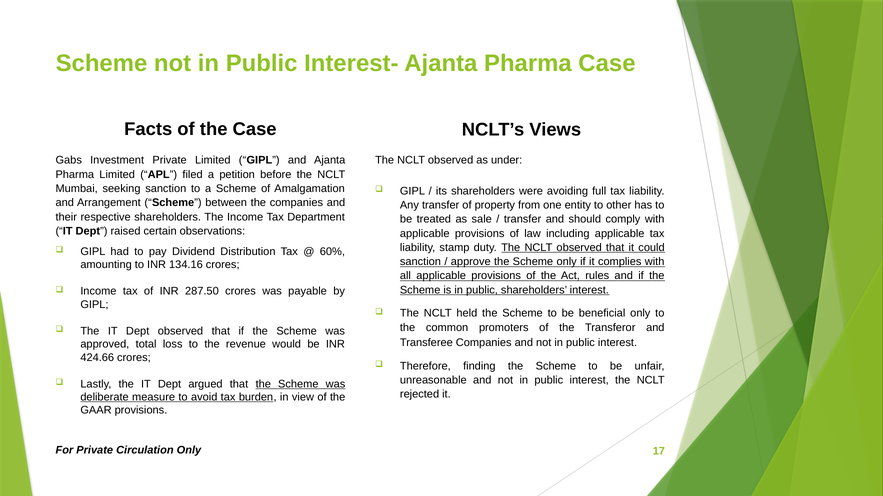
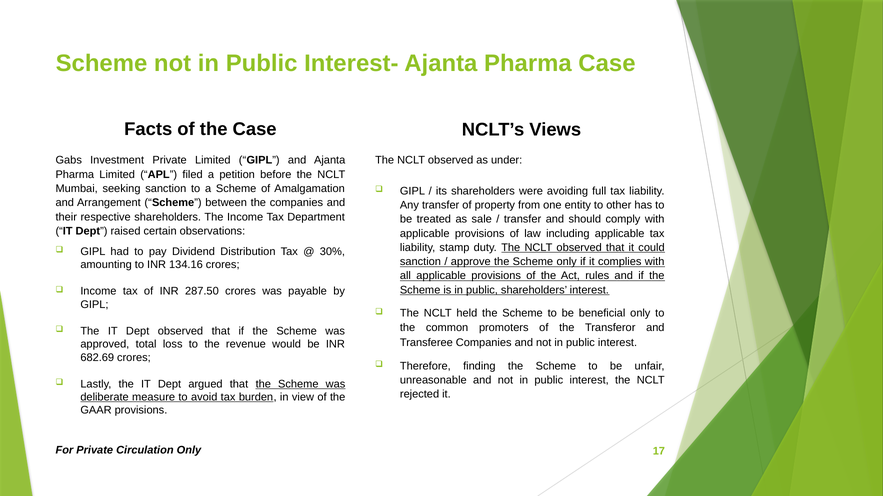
60%: 60% -> 30% (332, 252)
424.66: 424.66 -> 682.69 (97, 358)
